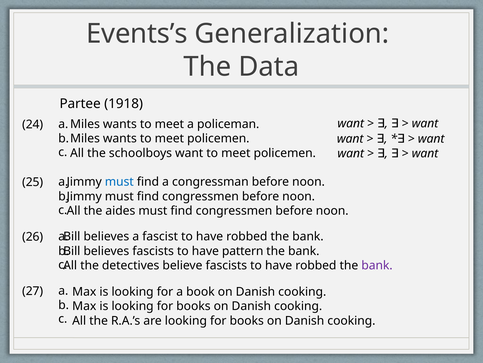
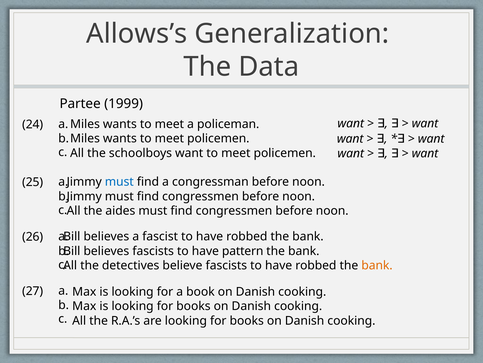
Events’s: Events’s -> Allows’s (137, 34)
1918: 1918 -> 1999 (124, 104)
bank colour: purple -> orange (377, 265)
